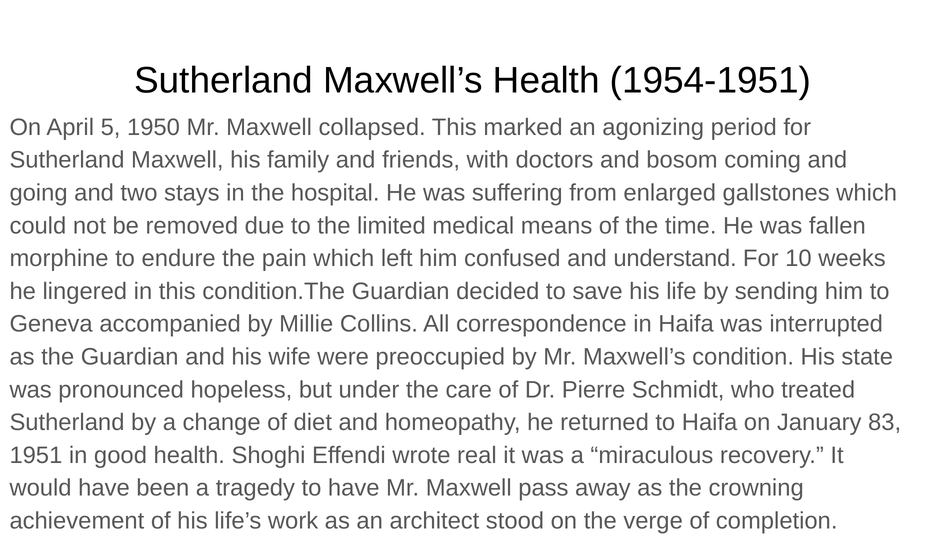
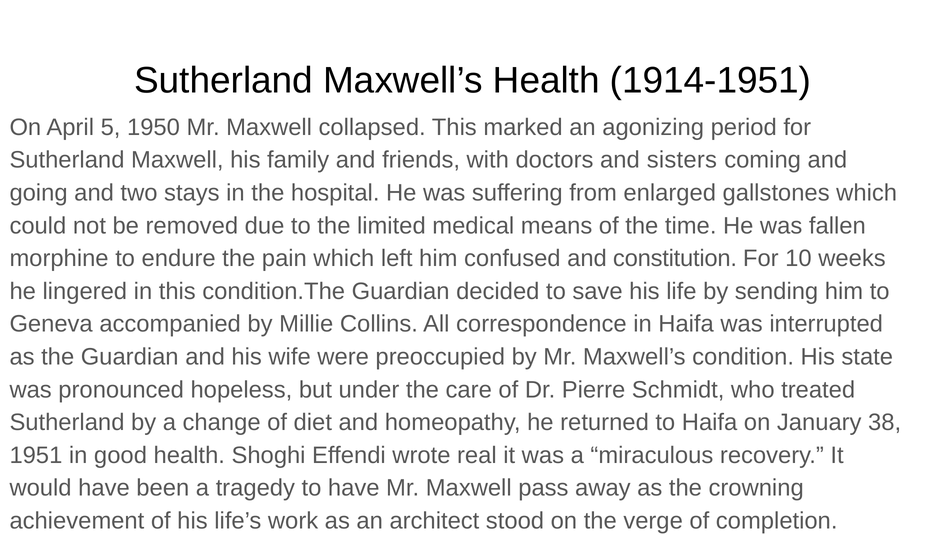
1954-1951: 1954-1951 -> 1914-1951 (711, 81)
bosom: bosom -> sisters (682, 160)
understand: understand -> constitution (675, 259)
83: 83 -> 38 (885, 423)
